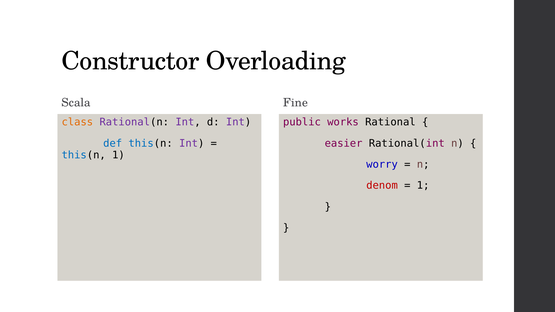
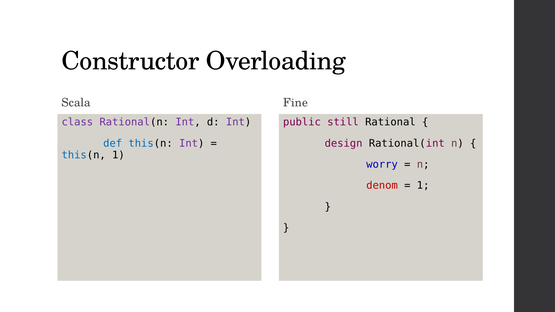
class colour: orange -> purple (77, 122)
works: works -> still (343, 122)
easier: easier -> design (344, 143)
